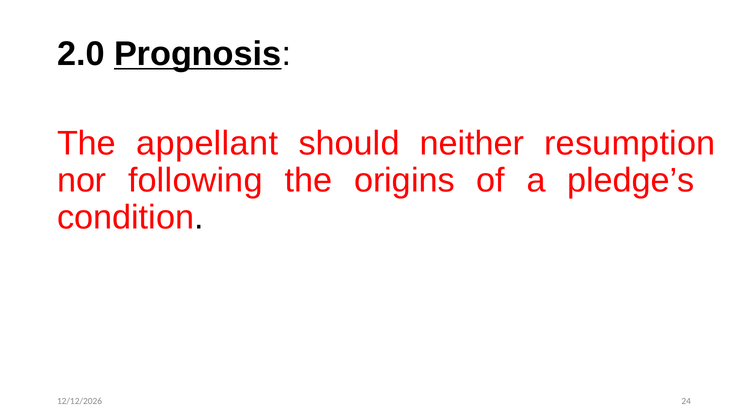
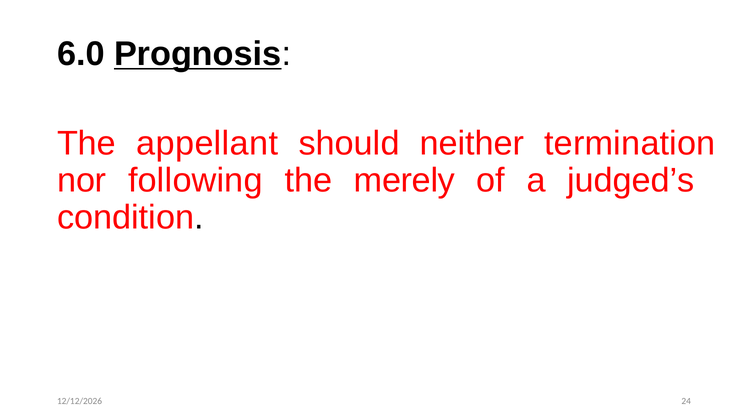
2.0: 2.0 -> 6.0 (81, 54)
resumption: resumption -> termination (630, 144)
origins: origins -> merely (405, 181)
pledge’s: pledge’s -> judged’s (631, 181)
